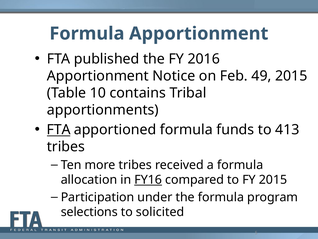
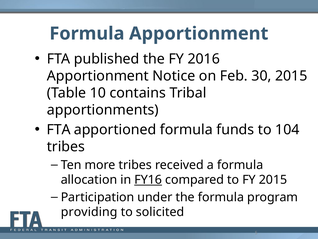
49: 49 -> 30 (261, 76)
FTA underline: present -> none (59, 129)
413: 413 -> 104 (287, 129)
selections: selections -> providing (89, 212)
